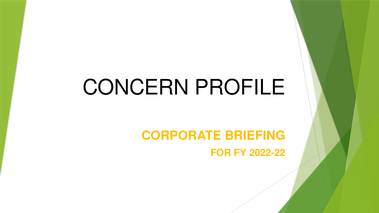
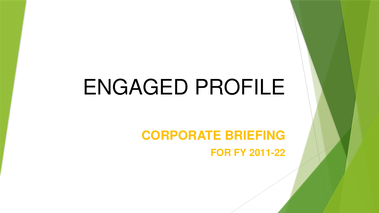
CONCERN: CONCERN -> ENGAGED (136, 88)
2022-22: 2022-22 -> 2011-22 (267, 153)
